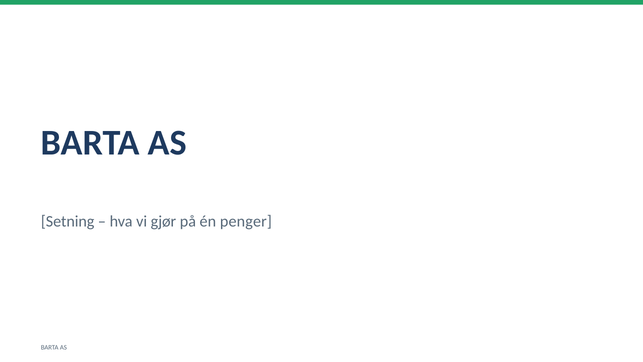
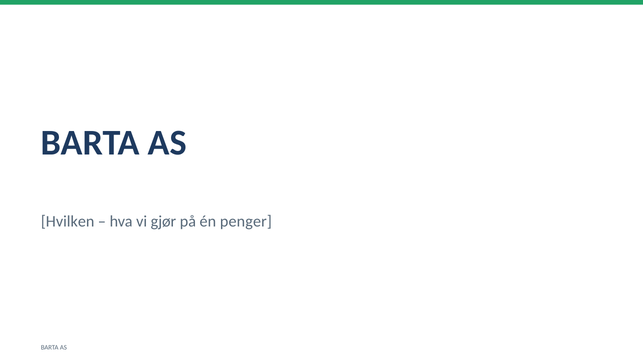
Setning: Setning -> Hvilken (68, 221)
